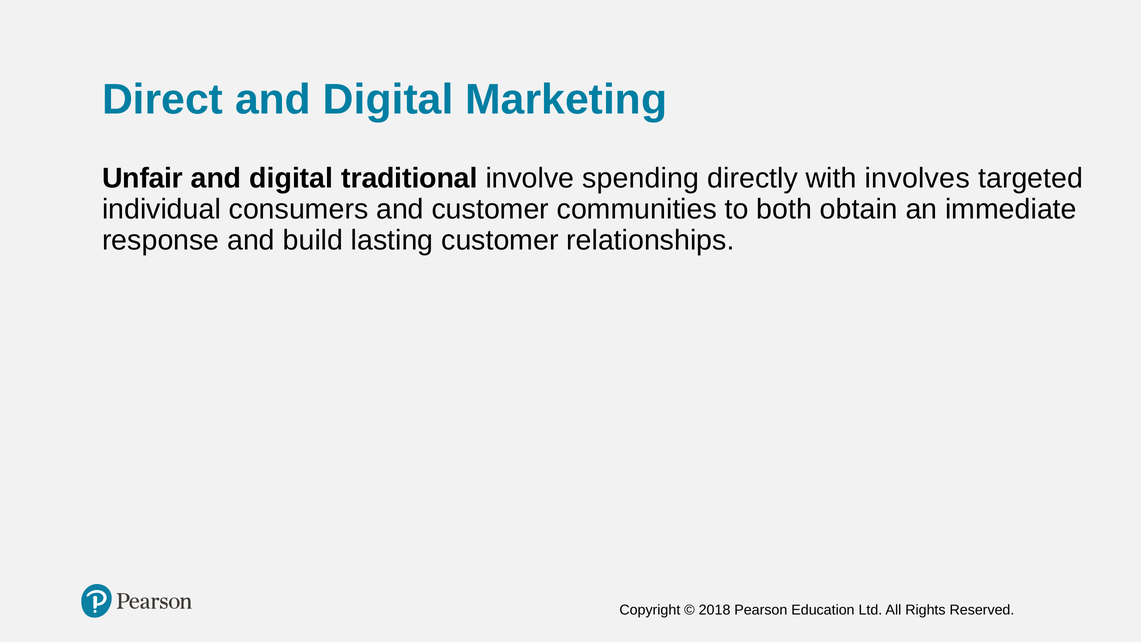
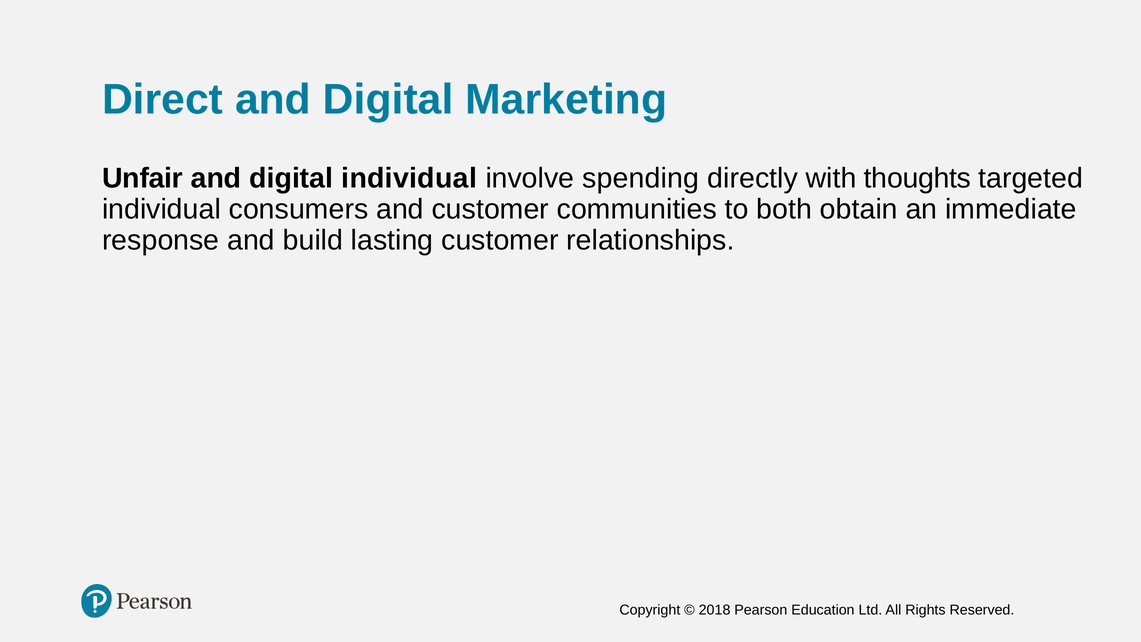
digital traditional: traditional -> individual (409, 179)
involves: involves -> thoughts (918, 179)
